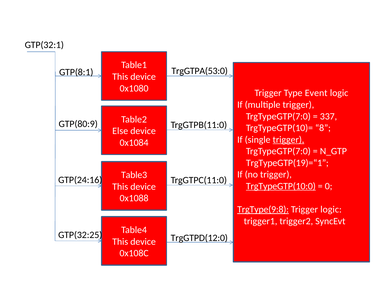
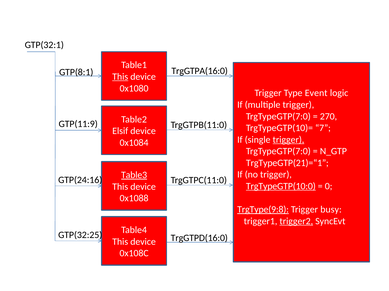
TrgGTPA(53:0: TrgGTPA(53:0 -> TrgGTPA(16:0 (200, 71)
This underline: none -> present (120, 77)
337: 337 -> 270 (328, 117)
GTP(80:9: GTP(80:9 -> GTP(11:9 (78, 124)
8: 8 -> 7 (323, 128)
Else: Else -> Elsif (120, 131)
TrgTypeGTP(19)=“1: TrgTypeGTP(19)=“1 -> TrgTypeGTP(21)=“1 (287, 163)
Table3 underline: none -> present (134, 175)
Trigger logic: logic -> busy (331, 210)
trigger2 underline: none -> present (296, 222)
TrgGTPD(12:0: TrgGTPD(12:0 -> TrgGTPD(16:0 (199, 239)
